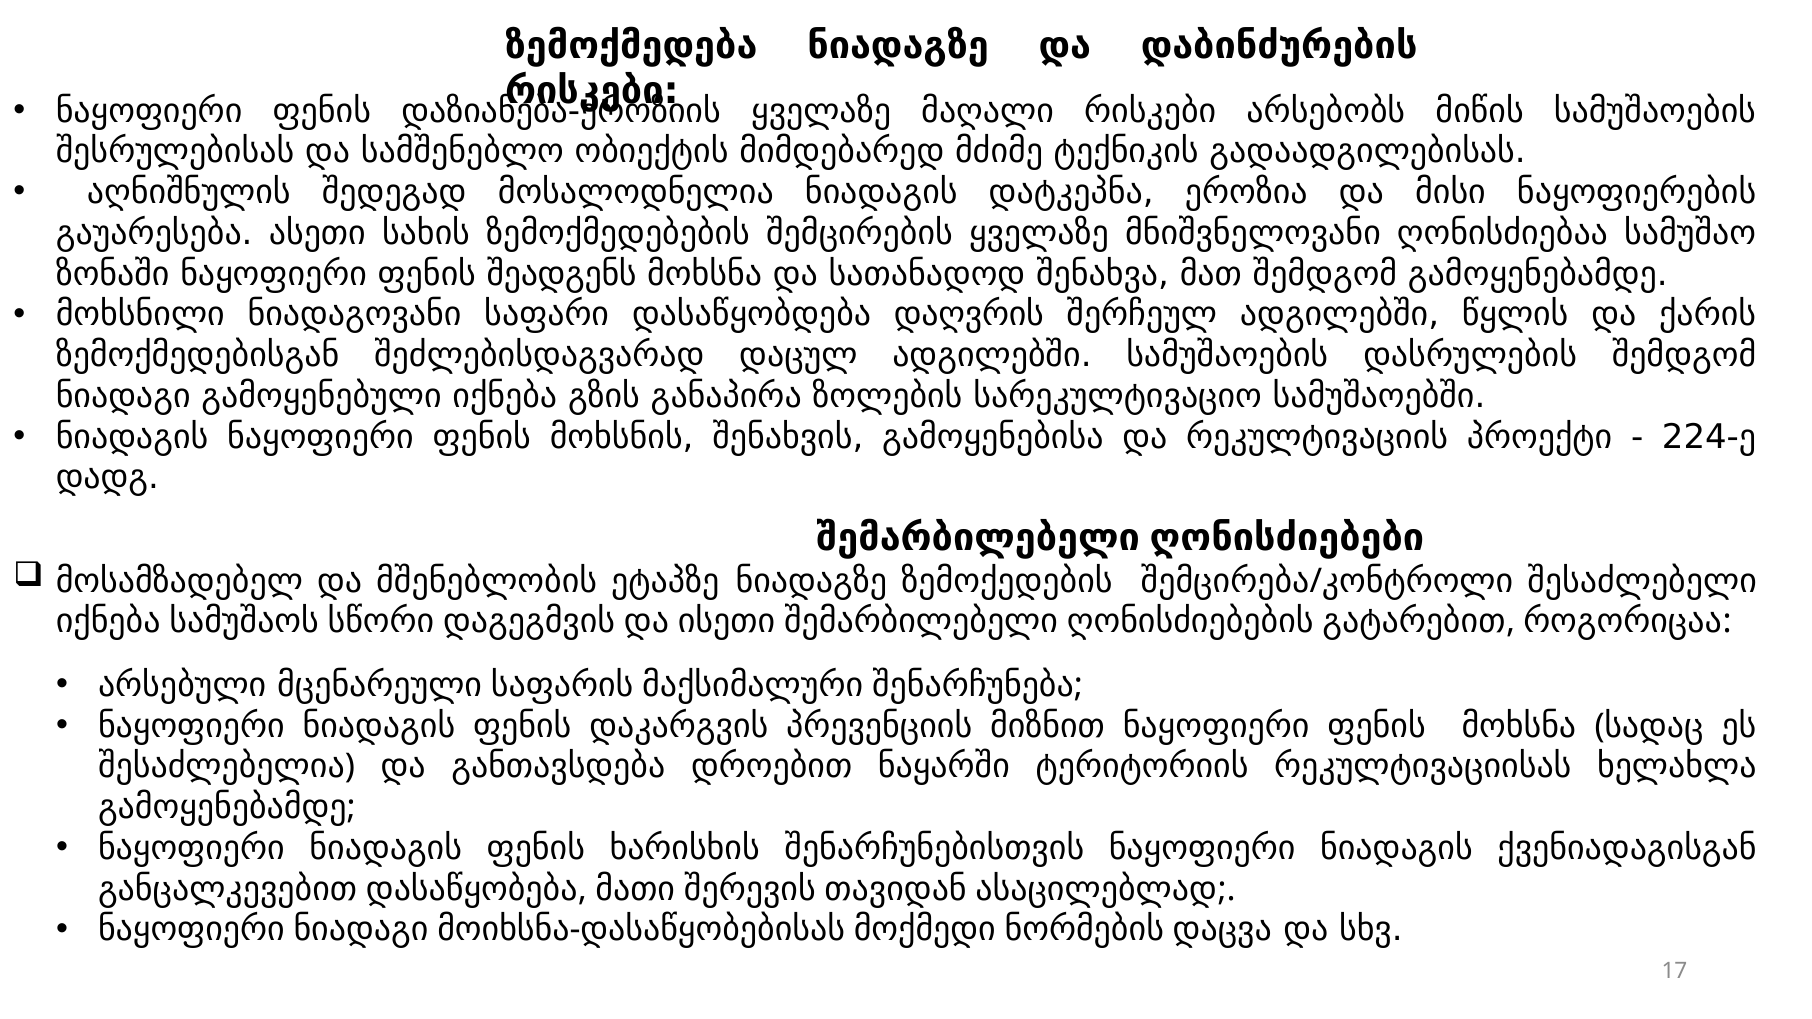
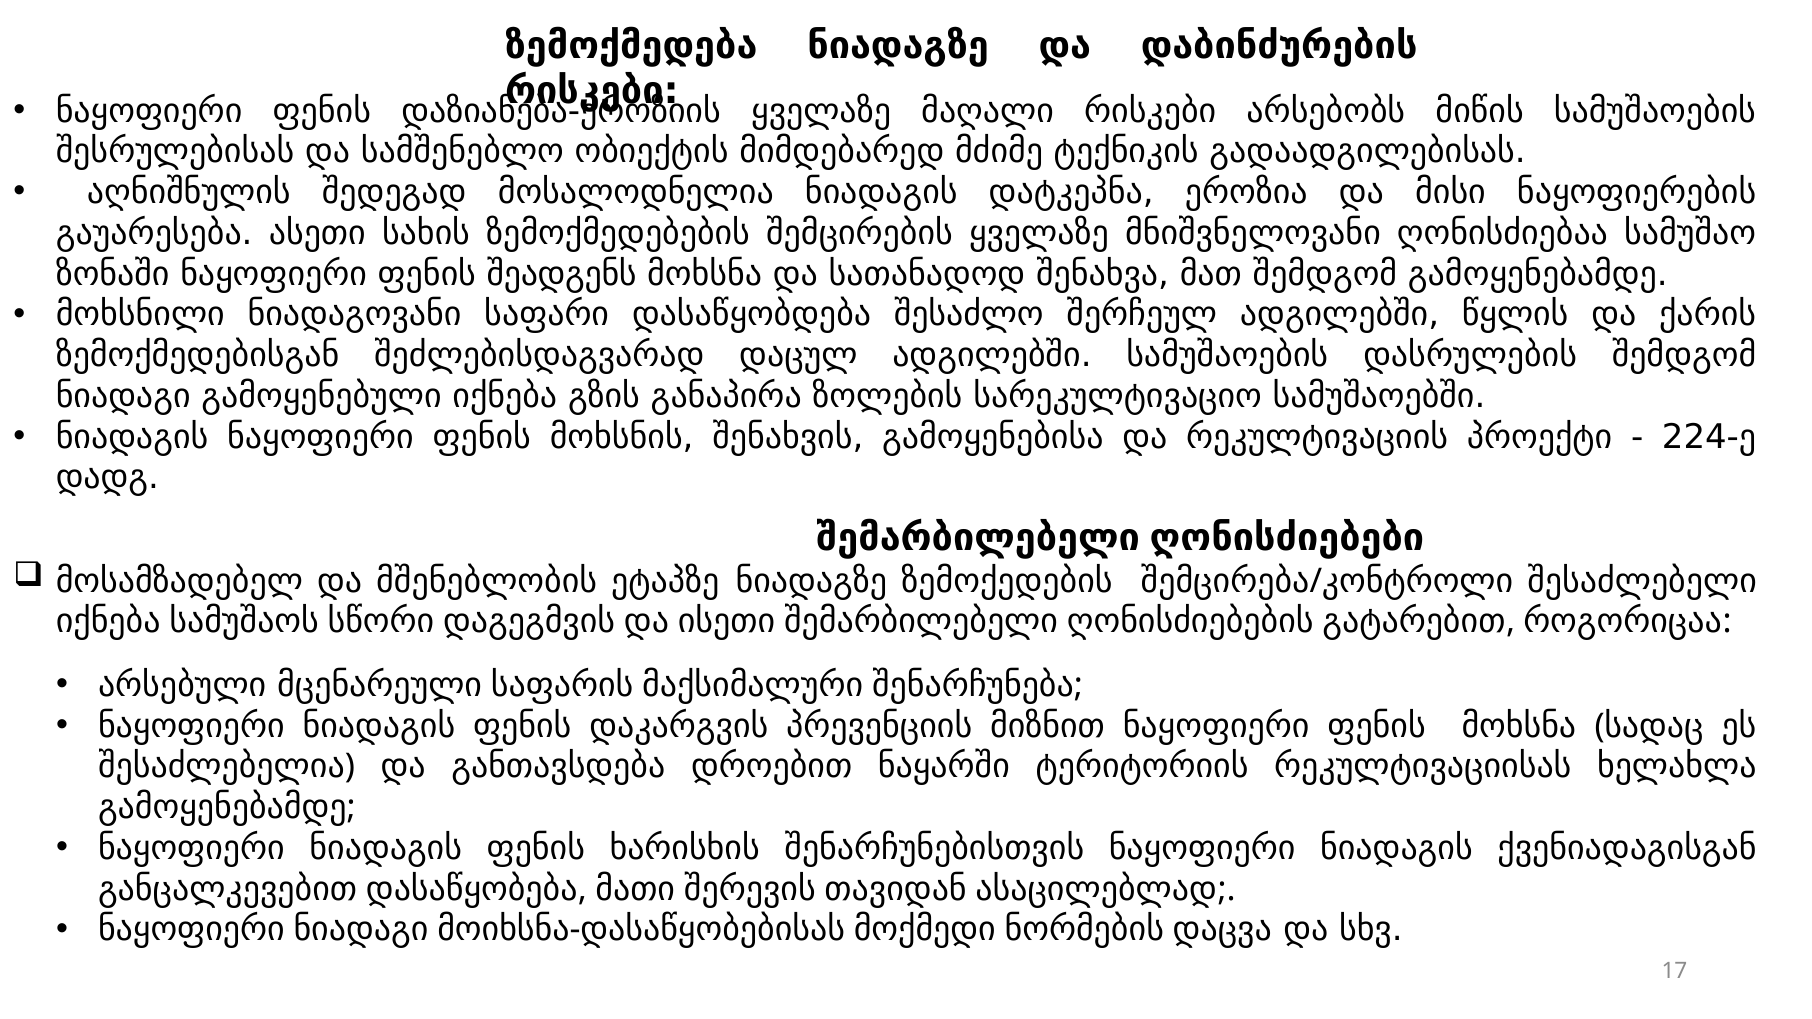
დაღვრის: დაღვრის -> შესაძლო (969, 315)
